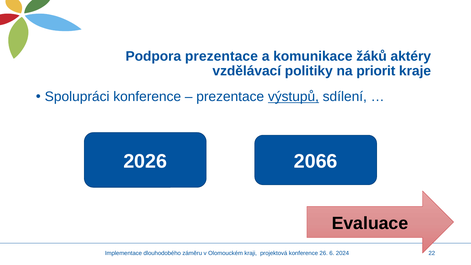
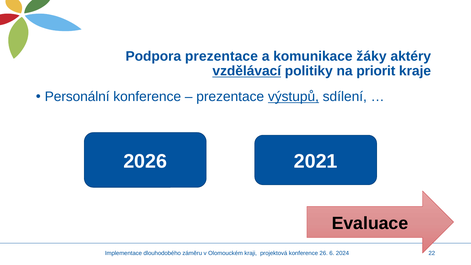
žáků: žáků -> žáky (371, 56)
vzdělávací underline: none -> present (247, 71)
Spolupráci: Spolupráci -> Personální (77, 97)
2066: 2066 -> 2021 (316, 161)
